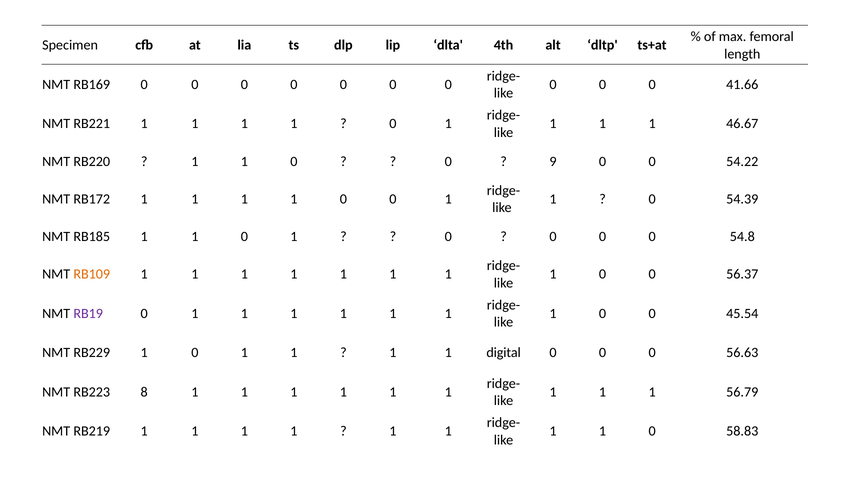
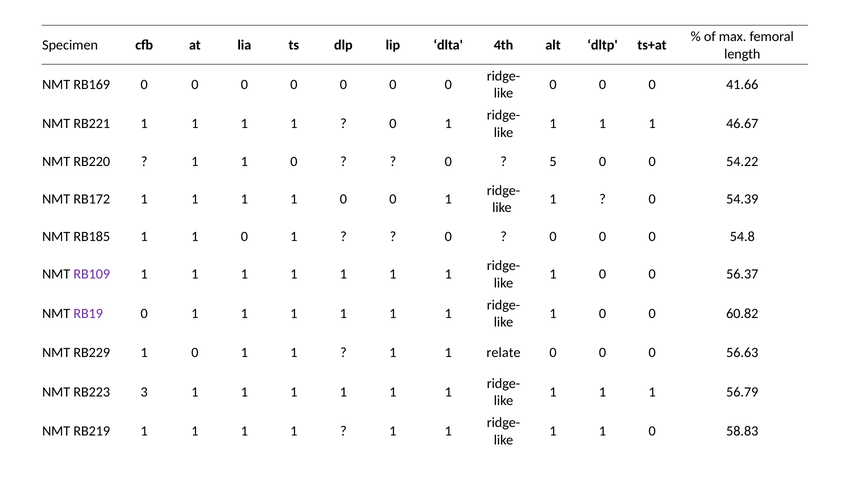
9: 9 -> 5 (553, 162)
RB109 colour: orange -> purple (92, 275)
45.54: 45.54 -> 60.82 (742, 314)
digital: digital -> relate (504, 353)
8: 8 -> 3 (144, 392)
